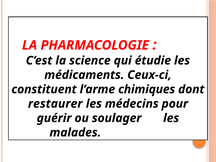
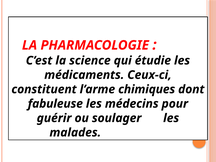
restaurer: restaurer -> fabuleuse (55, 104)
